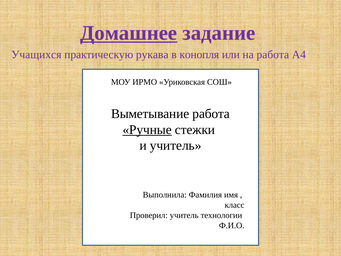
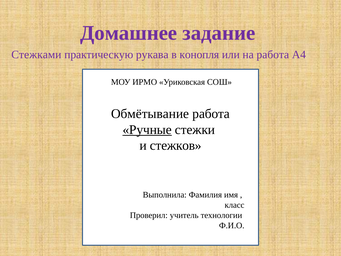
Домашнее underline: present -> none (129, 33)
Учащихся: Учащихся -> Стежками (36, 55)
Выметывание: Выметывание -> Обмётывание (150, 114)
и учитель: учитель -> стежков (176, 145)
